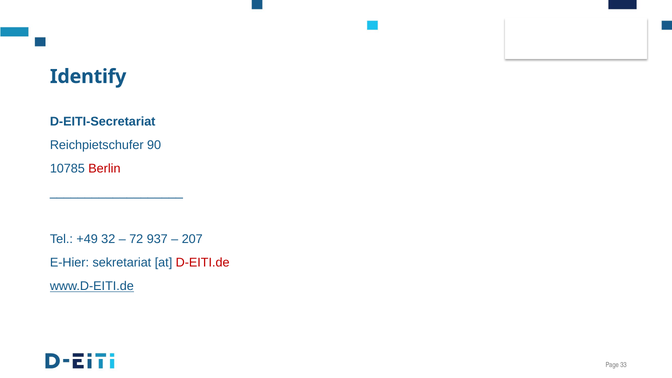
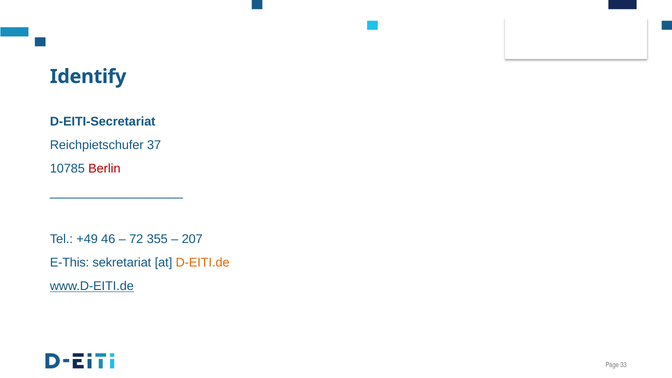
90: 90 -> 37 (154, 145)
32: 32 -> 46 (108, 239)
937: 937 -> 355 (157, 239)
E-Hier: E-Hier -> E-This (70, 263)
D-EITI.de colour: red -> orange (203, 263)
